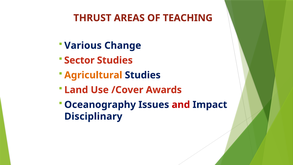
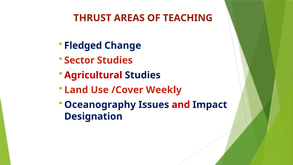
Various: Various -> Fledged (83, 45)
Agricultural colour: orange -> red (93, 75)
Awards: Awards -> Weekly (164, 90)
Disciplinary: Disciplinary -> Designation (93, 116)
